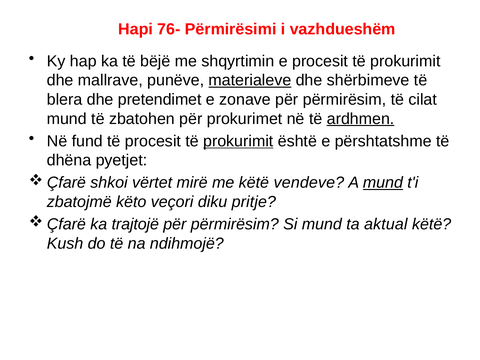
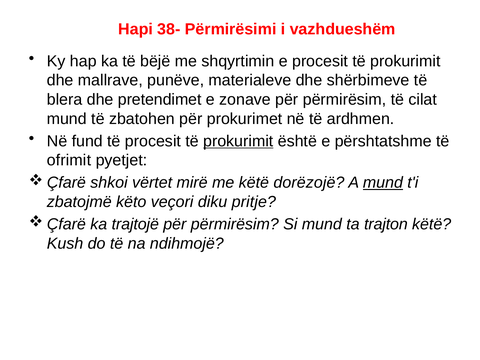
76-: 76- -> 38- (169, 29)
materialeve underline: present -> none (250, 80)
ardhmen underline: present -> none (361, 119)
dhëna: dhëna -> ofrimit (69, 160)
vendeve: vendeve -> dorëzojë (309, 183)
aktual: aktual -> trajton (386, 224)
